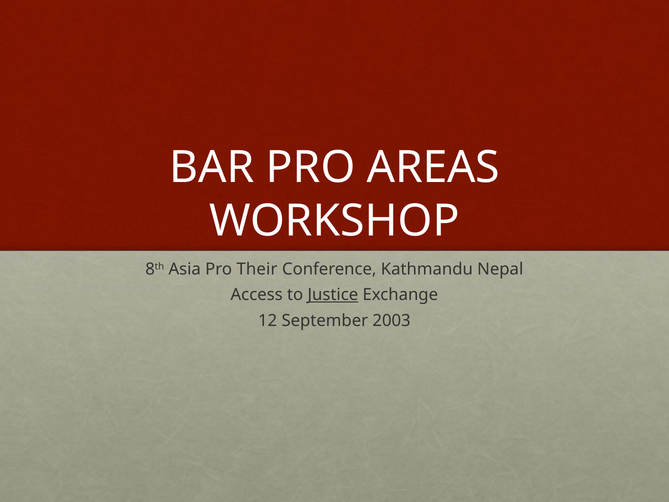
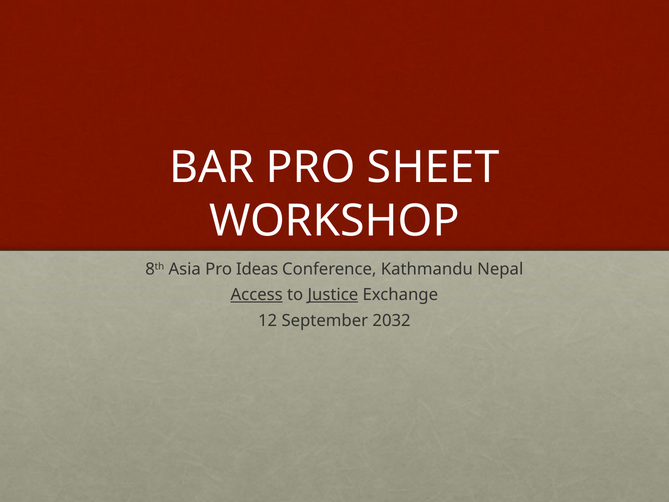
AREAS: AREAS -> SHEET (433, 167)
Their: Their -> Ideas (257, 269)
Access underline: none -> present (257, 295)
2003: 2003 -> 2032 (392, 320)
